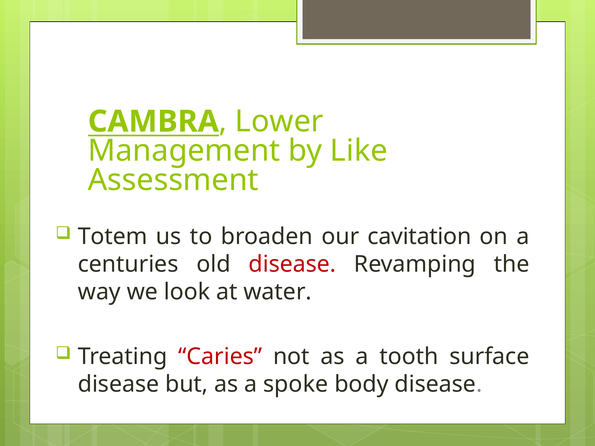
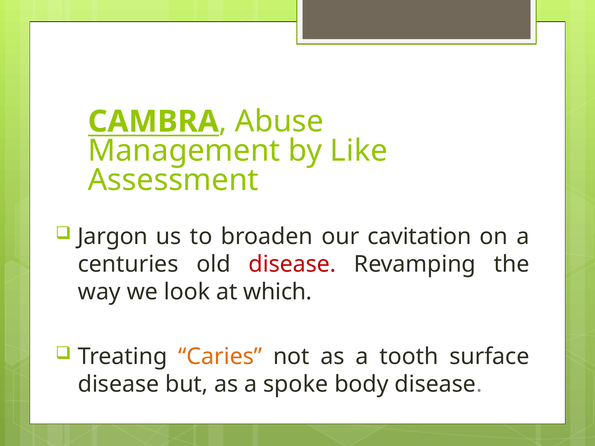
Lower: Lower -> Abuse (279, 122)
Totem: Totem -> Jargon (113, 237)
water: water -> which (278, 292)
Caries colour: red -> orange (220, 357)
